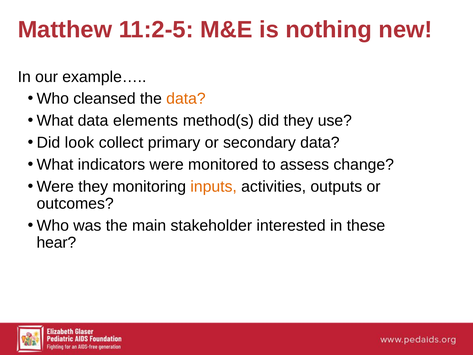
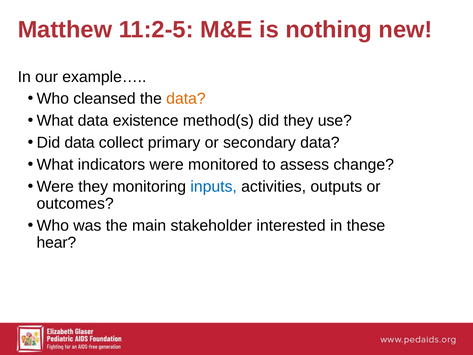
elements: elements -> existence (146, 121)
Did look: look -> data (80, 143)
inputs colour: orange -> blue (214, 187)
